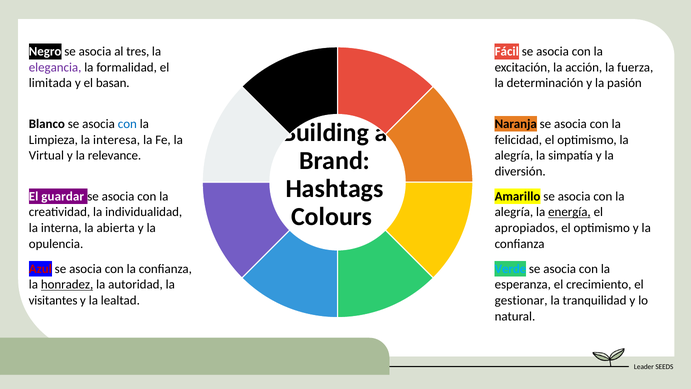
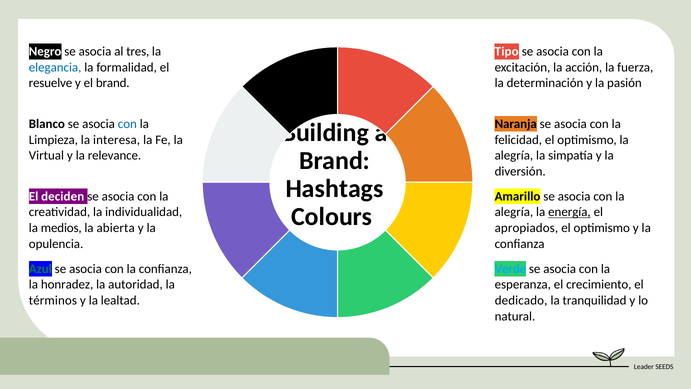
Fácil: Fácil -> Tipo (507, 51)
elegancia colour: purple -> blue (55, 67)
limitada: limitada -> resuelve (50, 83)
el basan: basan -> brand (113, 83)
guardar: guardar -> deciden (63, 196)
interna: interna -> medios (61, 228)
Azul colour: red -> green (40, 269)
honradez underline: present -> none (67, 284)
visitantes: visitantes -> términos (53, 300)
gestionar: gestionar -> dedicado (521, 300)
